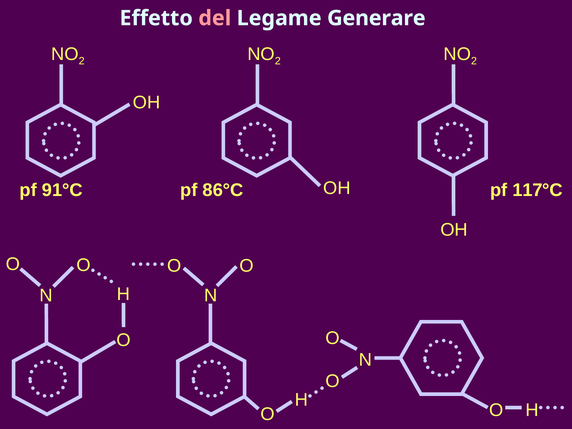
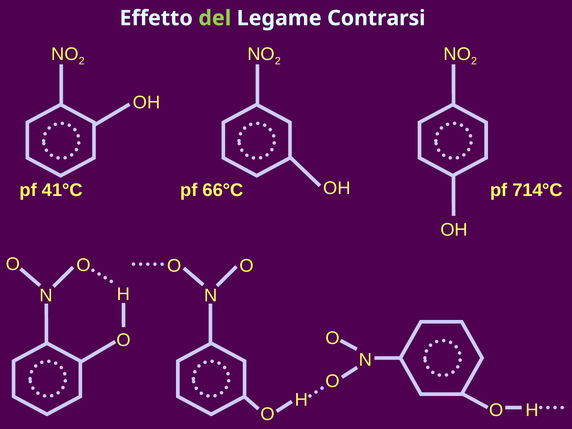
del colour: pink -> light green (215, 18)
Generare: Generare -> Contrarsi (376, 18)
91°C: 91°C -> 41°C (62, 190)
86°C: 86°C -> 66°C (223, 190)
117°C: 117°C -> 714°C (538, 190)
